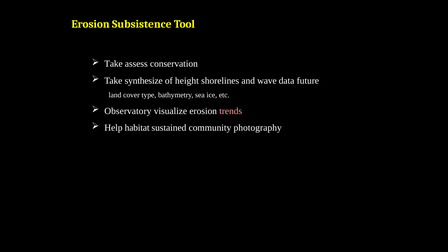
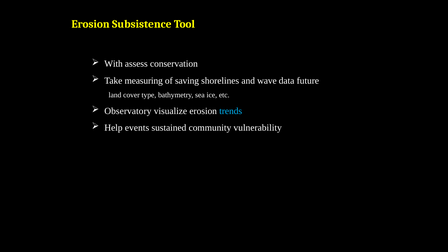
Take: Take -> With (114, 64)
synthesize: synthesize -> measuring (144, 81)
height: height -> saving (187, 81)
trends colour: pink -> light blue (231, 111)
habitat: habitat -> events (137, 128)
photography: photography -> vulnerability (258, 128)
